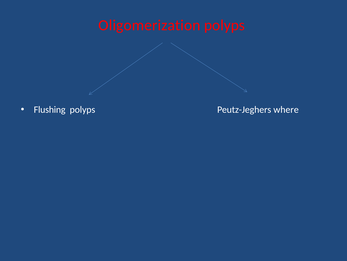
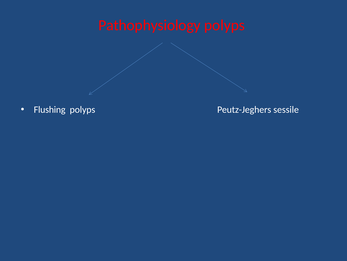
Oligomerization: Oligomerization -> Pathophysiology (150, 25)
where: where -> sessile (286, 109)
